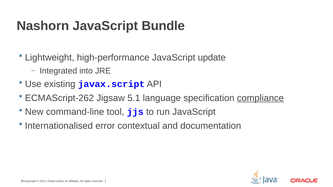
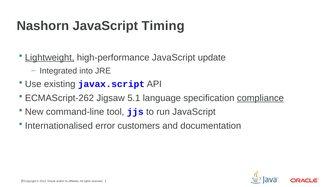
Bundle: Bundle -> Timing (163, 26)
Lightweight underline: none -> present (50, 58)
contextual: contextual -> customers (139, 126)
